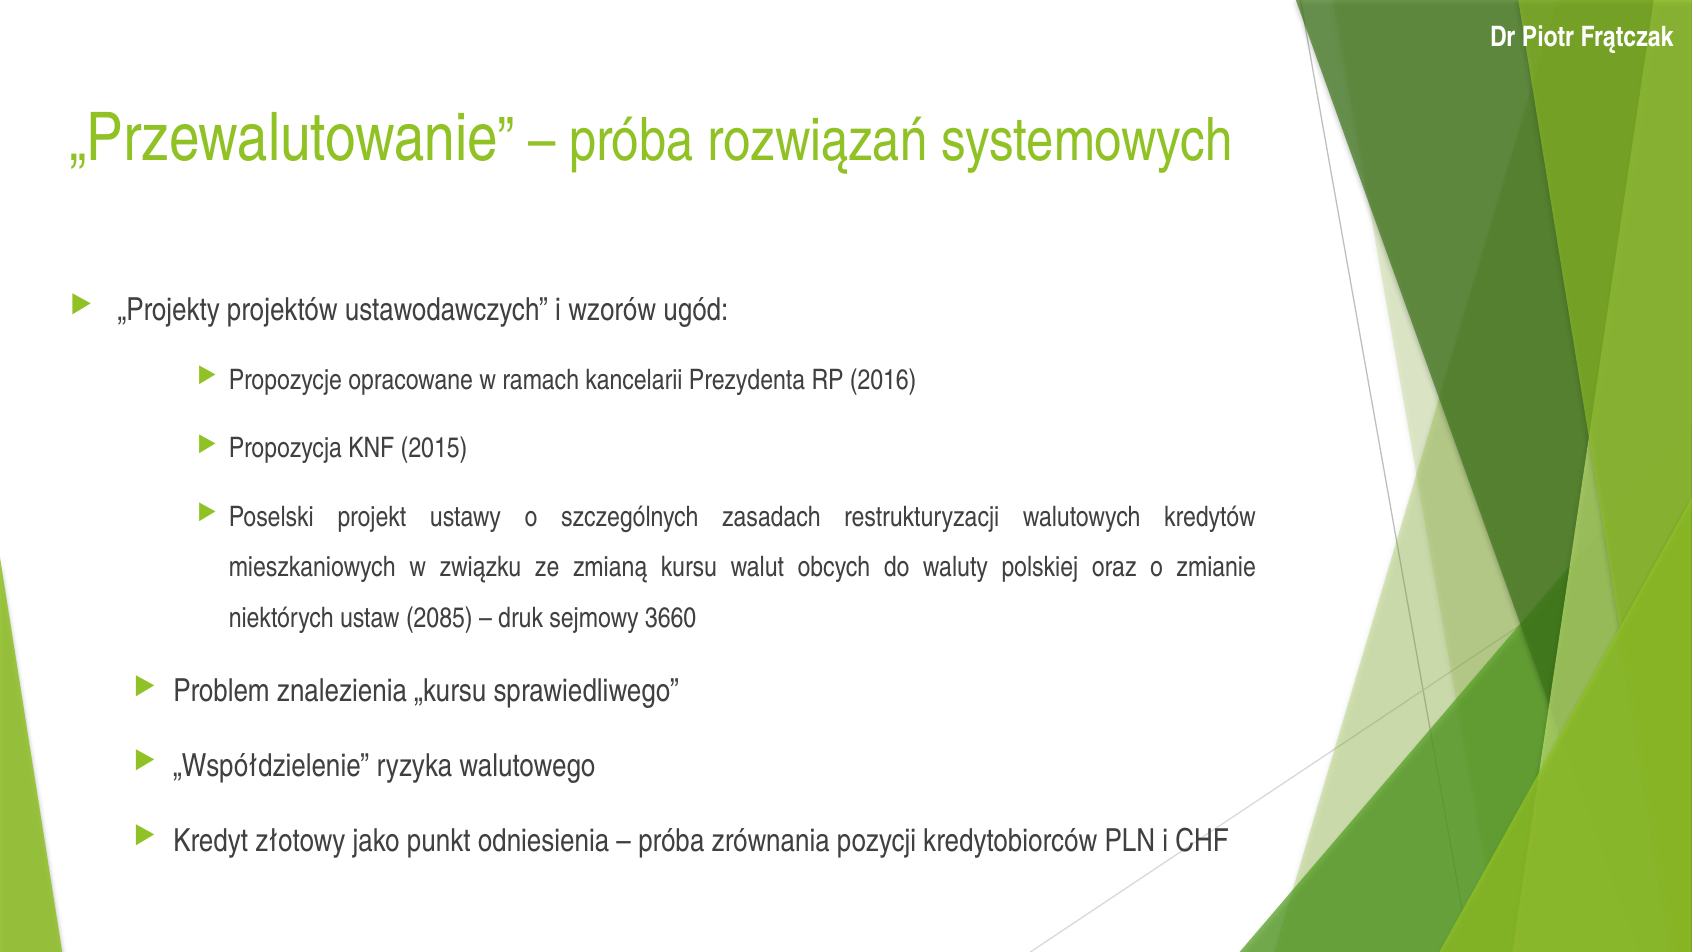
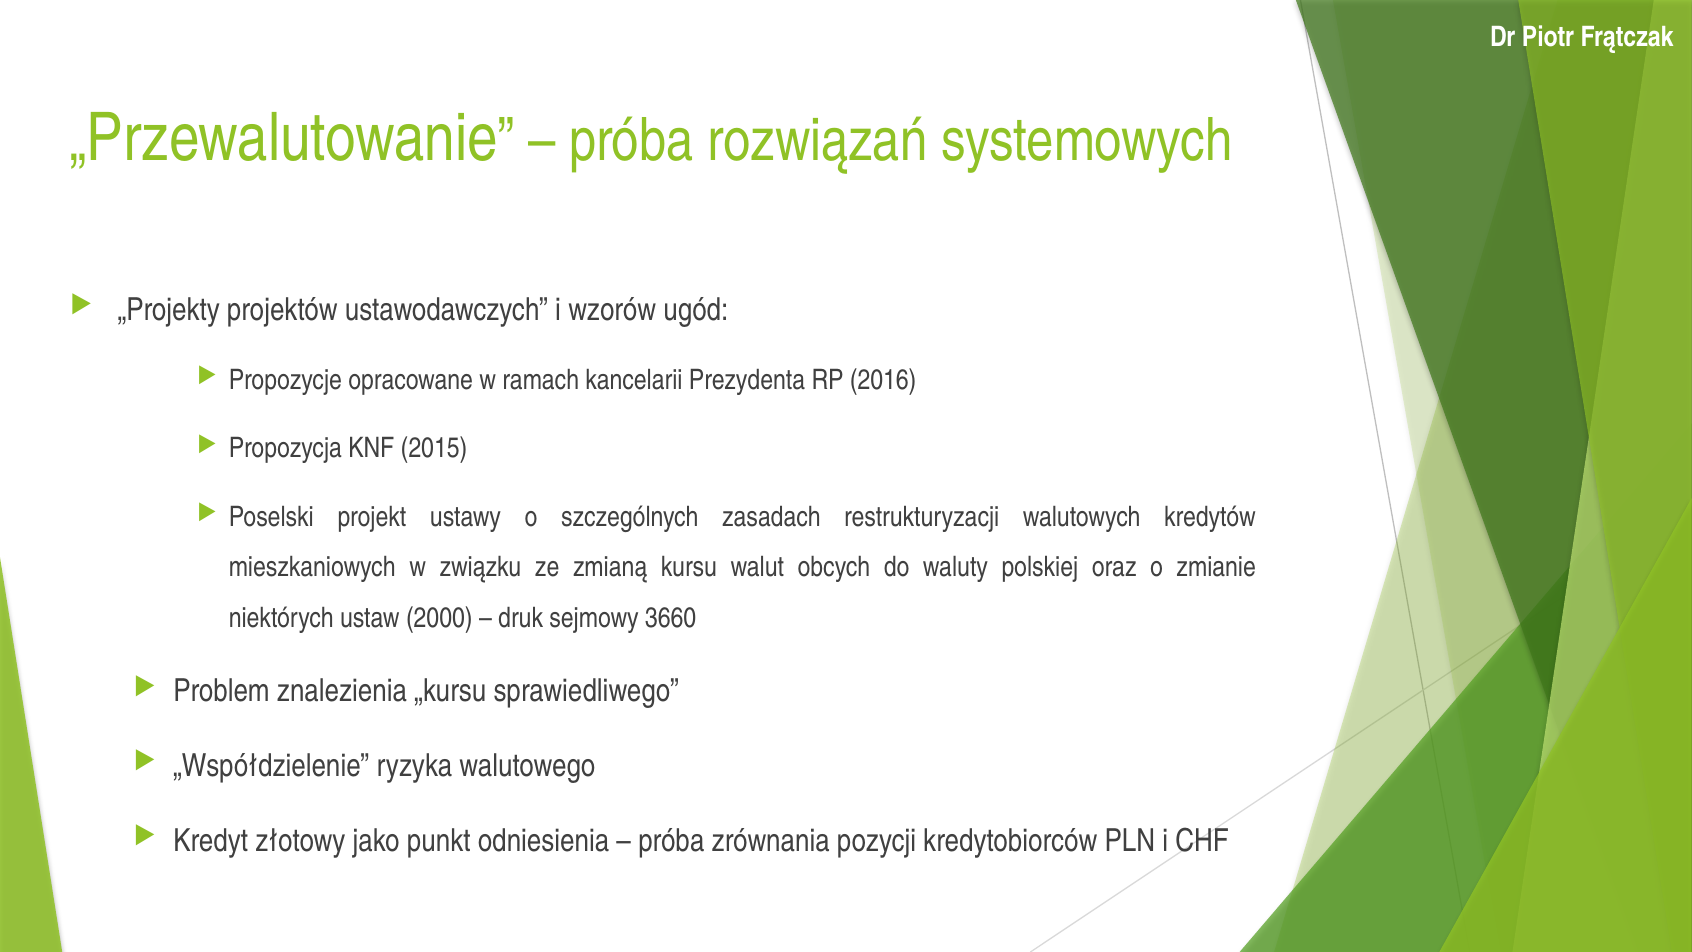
2085: 2085 -> 2000 (439, 618)
